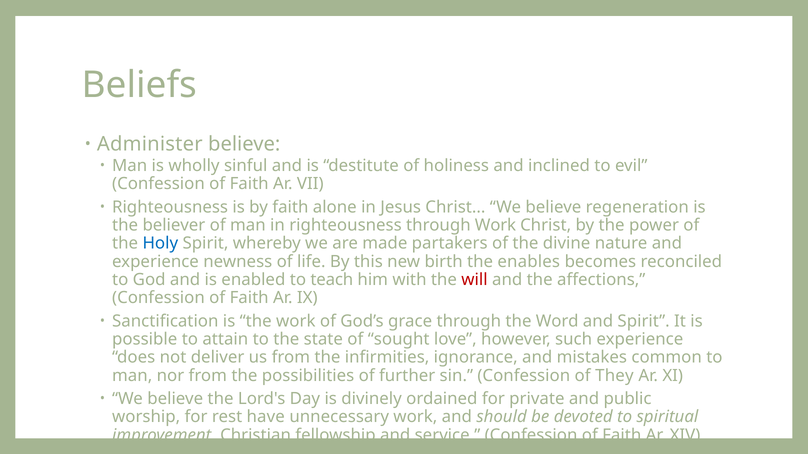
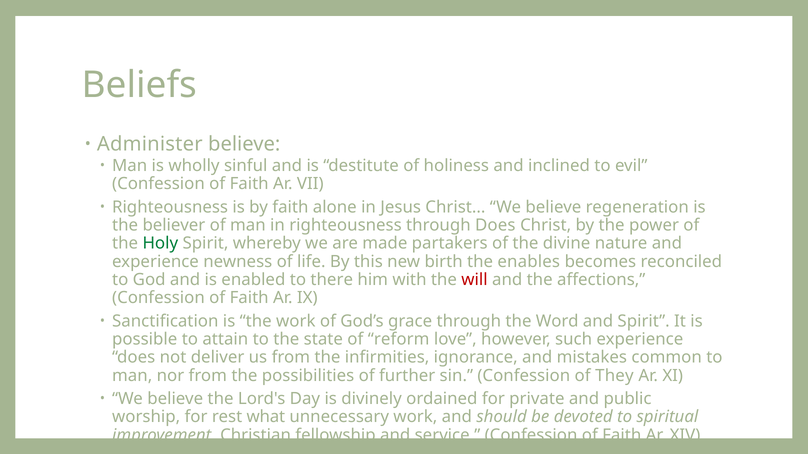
through Work: Work -> Does (495, 225)
Holy colour: blue -> green (160, 244)
teach: teach -> there (332, 280)
sought: sought -> reform (399, 340)
have: have -> what (266, 417)
